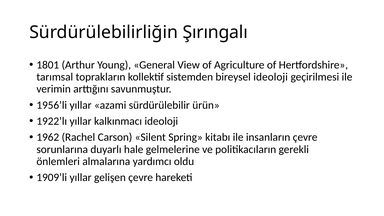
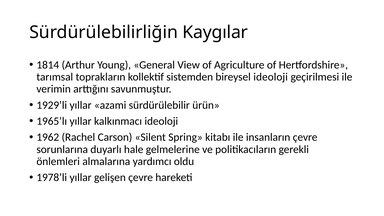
Şırıngalı: Şırıngalı -> Kaygılar (215, 32)
1801: 1801 -> 1814 (48, 65)
1956’li: 1956’li -> 1929’li (52, 105)
1922’lı: 1922’lı -> 1965’lı (52, 121)
1909’li: 1909’li -> 1978’li (52, 178)
